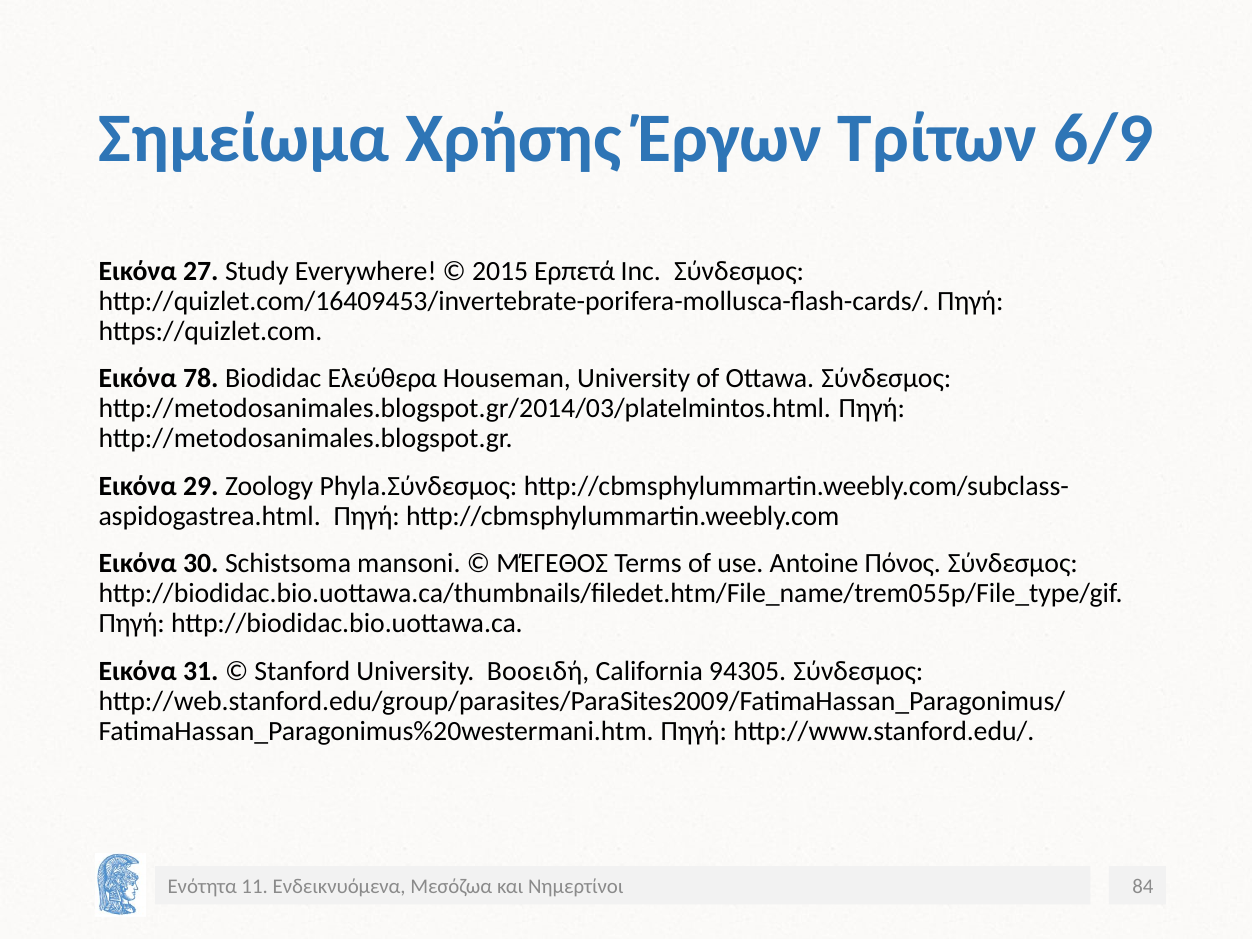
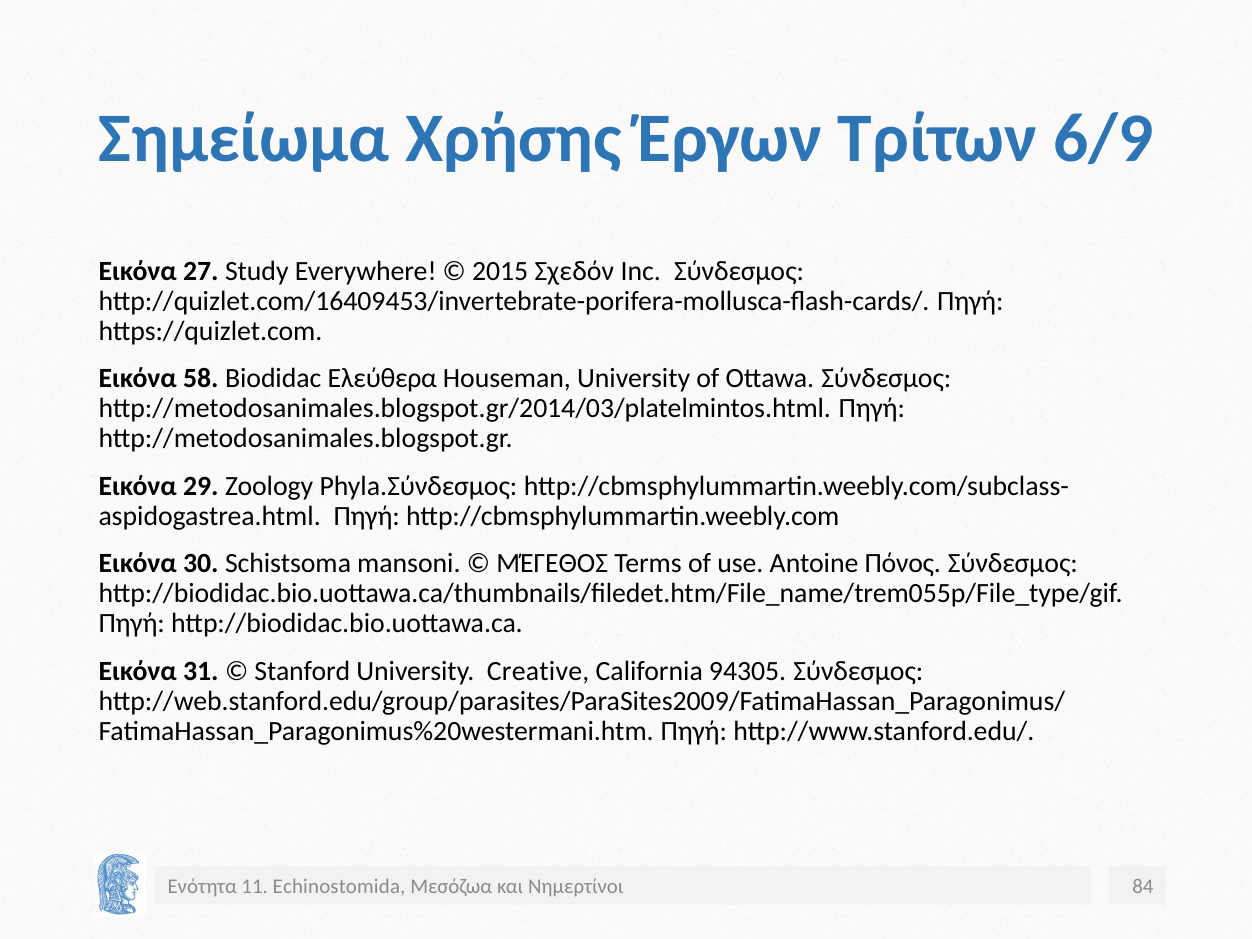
Ερπετά: Ερπετά -> Σχεδόν (574, 271)
78: 78 -> 58 (201, 379)
Βοοειδή: Βοοειδή -> Creative (538, 671)
Ενδεικνυόμενα: Ενδεικνυόμενα -> Echinostomida (339, 887)
